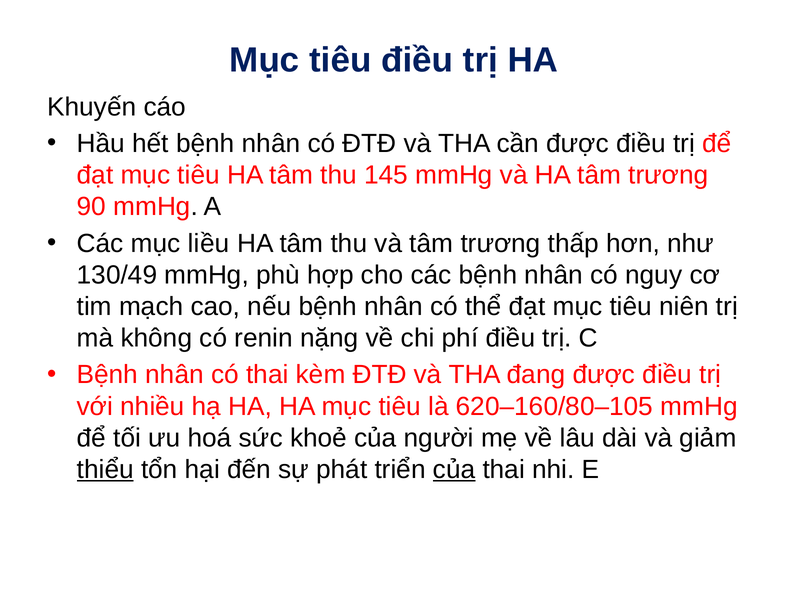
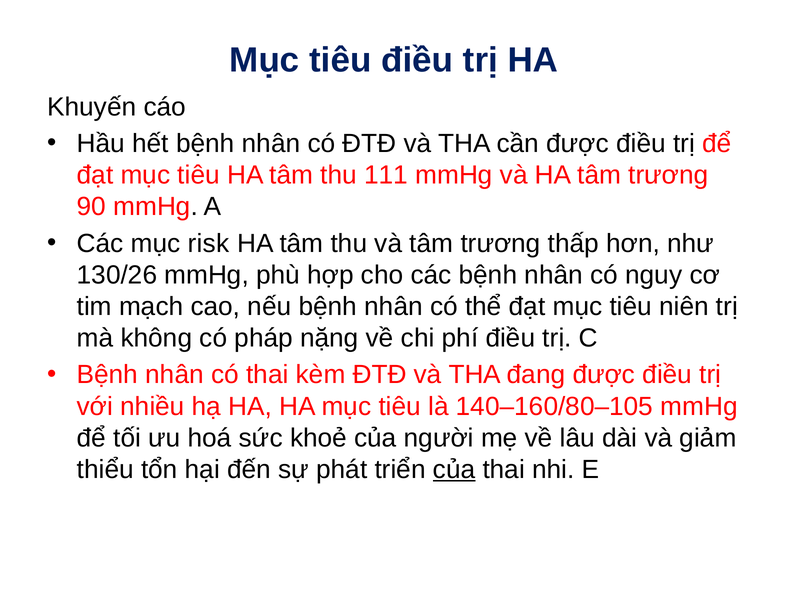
145: 145 -> 111 (386, 175)
liều: liều -> risk (209, 243)
130/49: 130/49 -> 130/26 (117, 275)
renin: renin -> pháp (264, 338)
620–160/80–105: 620–160/80–105 -> 140–160/80–105 (554, 406)
thiểu underline: present -> none (105, 469)
